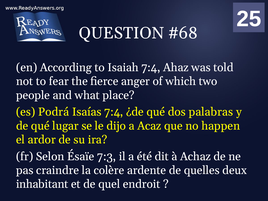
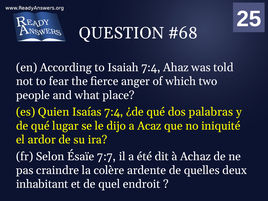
Podrá: Podrá -> Quien (54, 112)
happen: happen -> iniquité (221, 126)
7:3: 7:3 -> 7:7 (106, 156)
